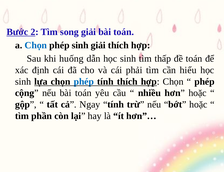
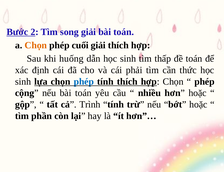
Chọn colour: blue -> orange (36, 45)
phép sinh: sinh -> cuối (80, 45)
hiểu: hiểu -> thức (188, 70)
Ngay: Ngay -> Trình (90, 105)
